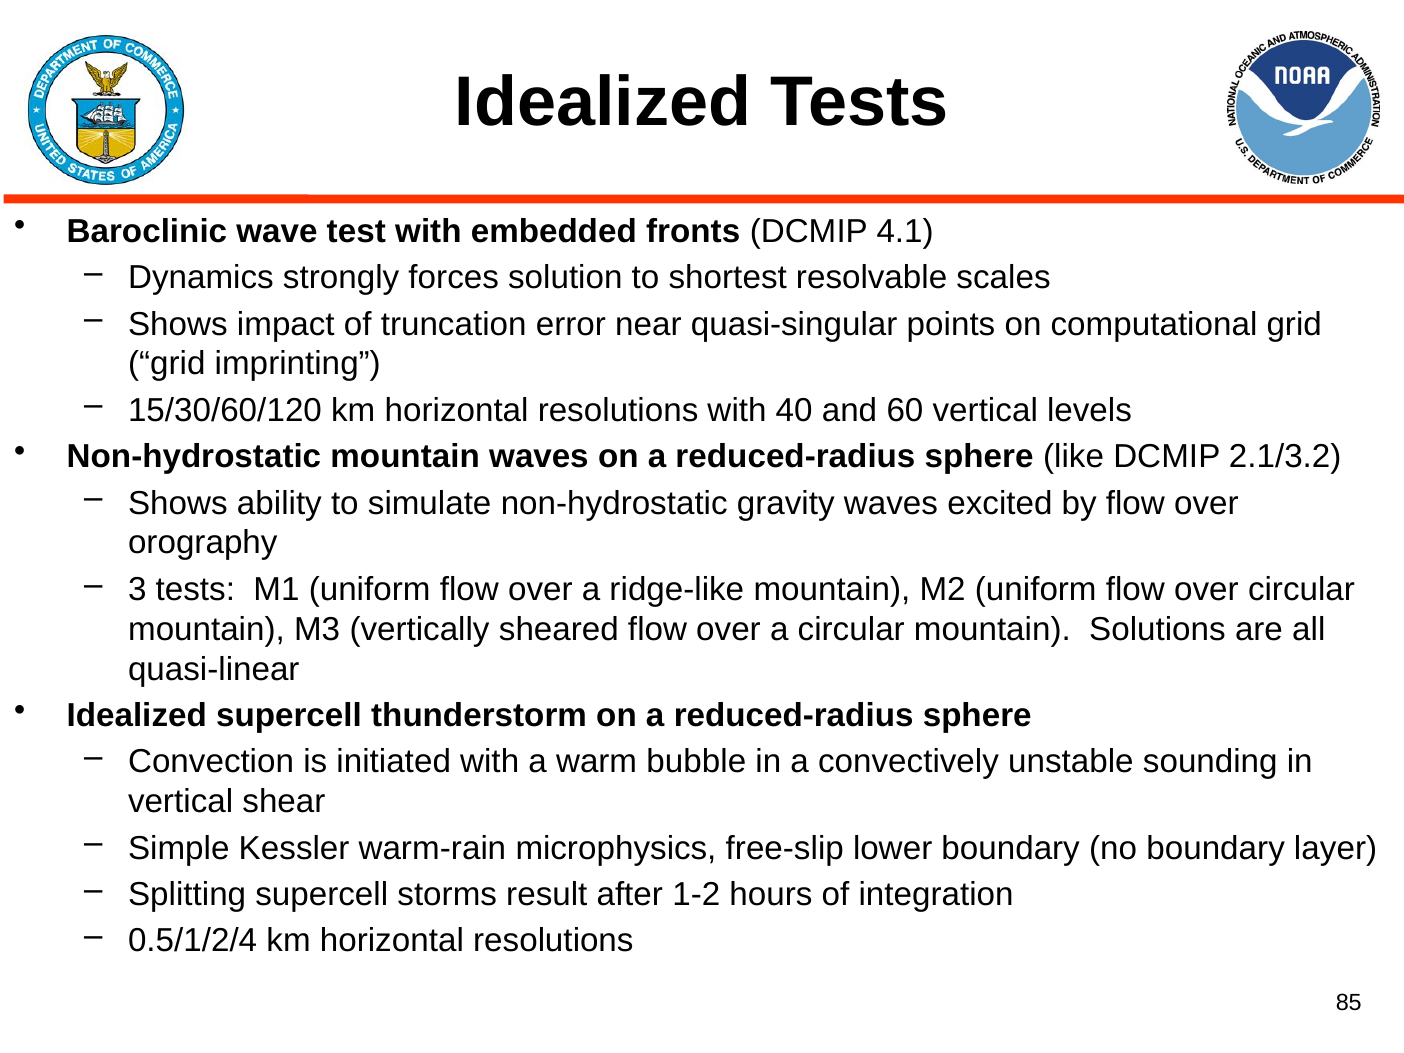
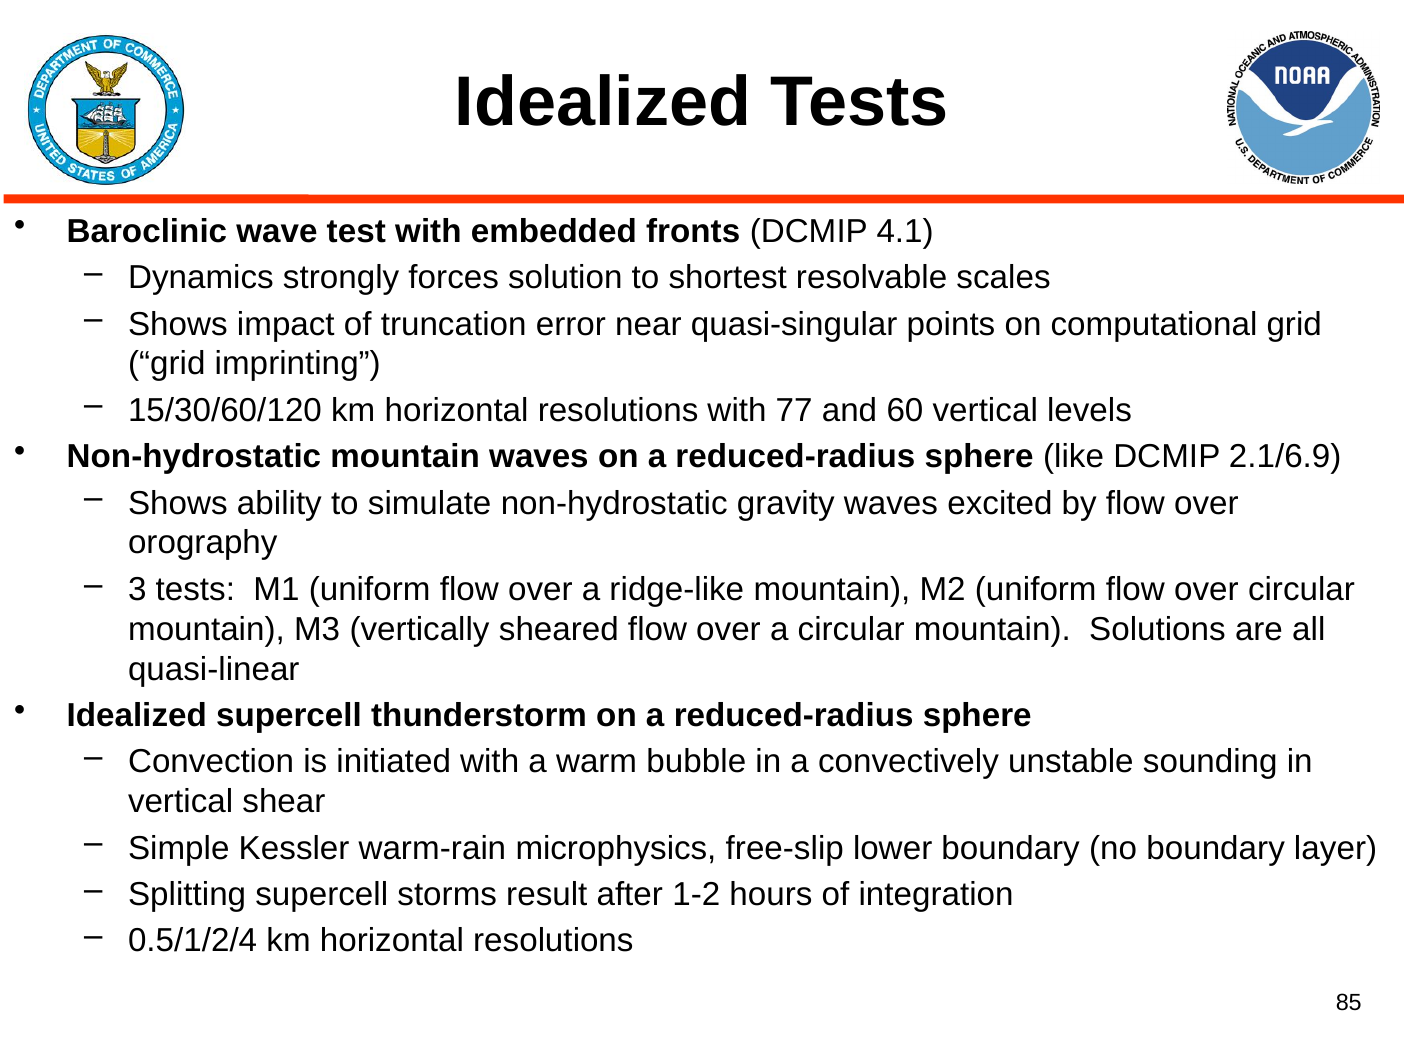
40: 40 -> 77 (794, 410)
2.1/3.2: 2.1/3.2 -> 2.1/6.9 (1285, 457)
